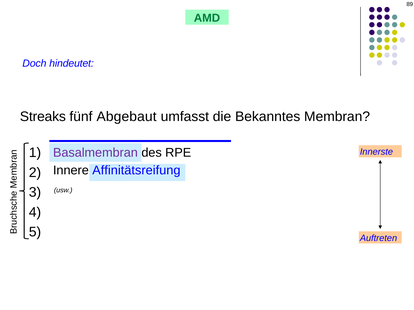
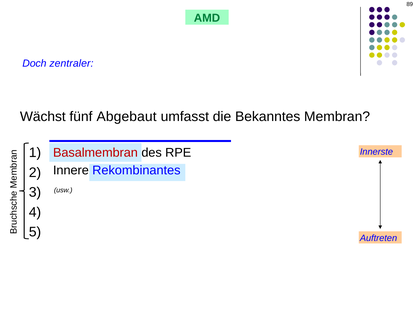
hindeutet: hindeutet -> zentraler (71, 63)
Streaks: Streaks -> Wächst (43, 117)
Basalmembran colour: purple -> red (95, 153)
Affinitätsreifung: Affinitätsreifung -> Rekombinantes (136, 170)
